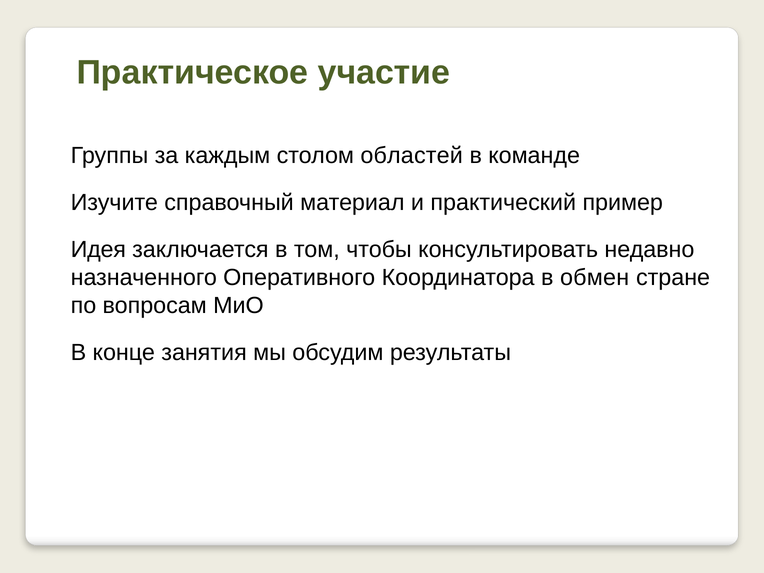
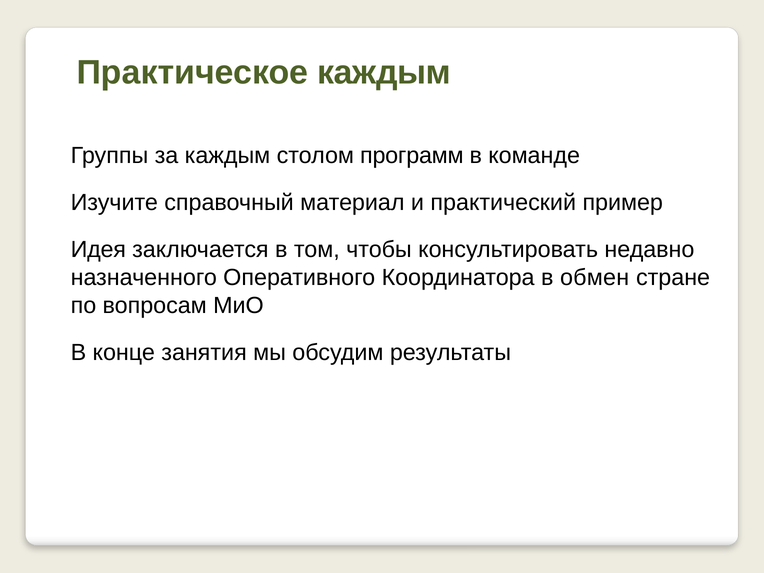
Практическое участие: участие -> каждым (384, 72)
областей: областей -> программ (412, 155)
